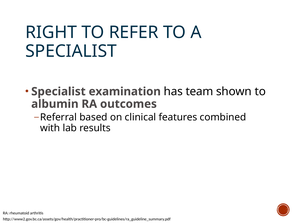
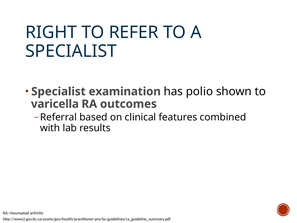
team: team -> polio (199, 91)
albumin: albumin -> varicella (55, 104)
